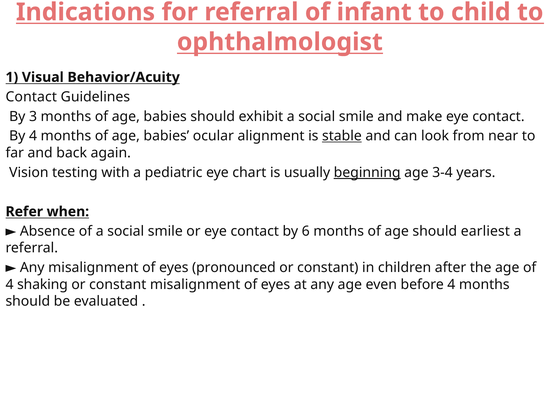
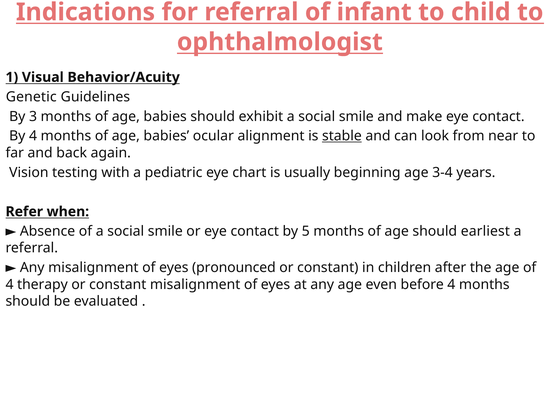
Contact: Contact -> Genetic (31, 97)
beginning underline: present -> none (367, 172)
6: 6 -> 5 (306, 231)
shaking: shaking -> therapy (42, 284)
